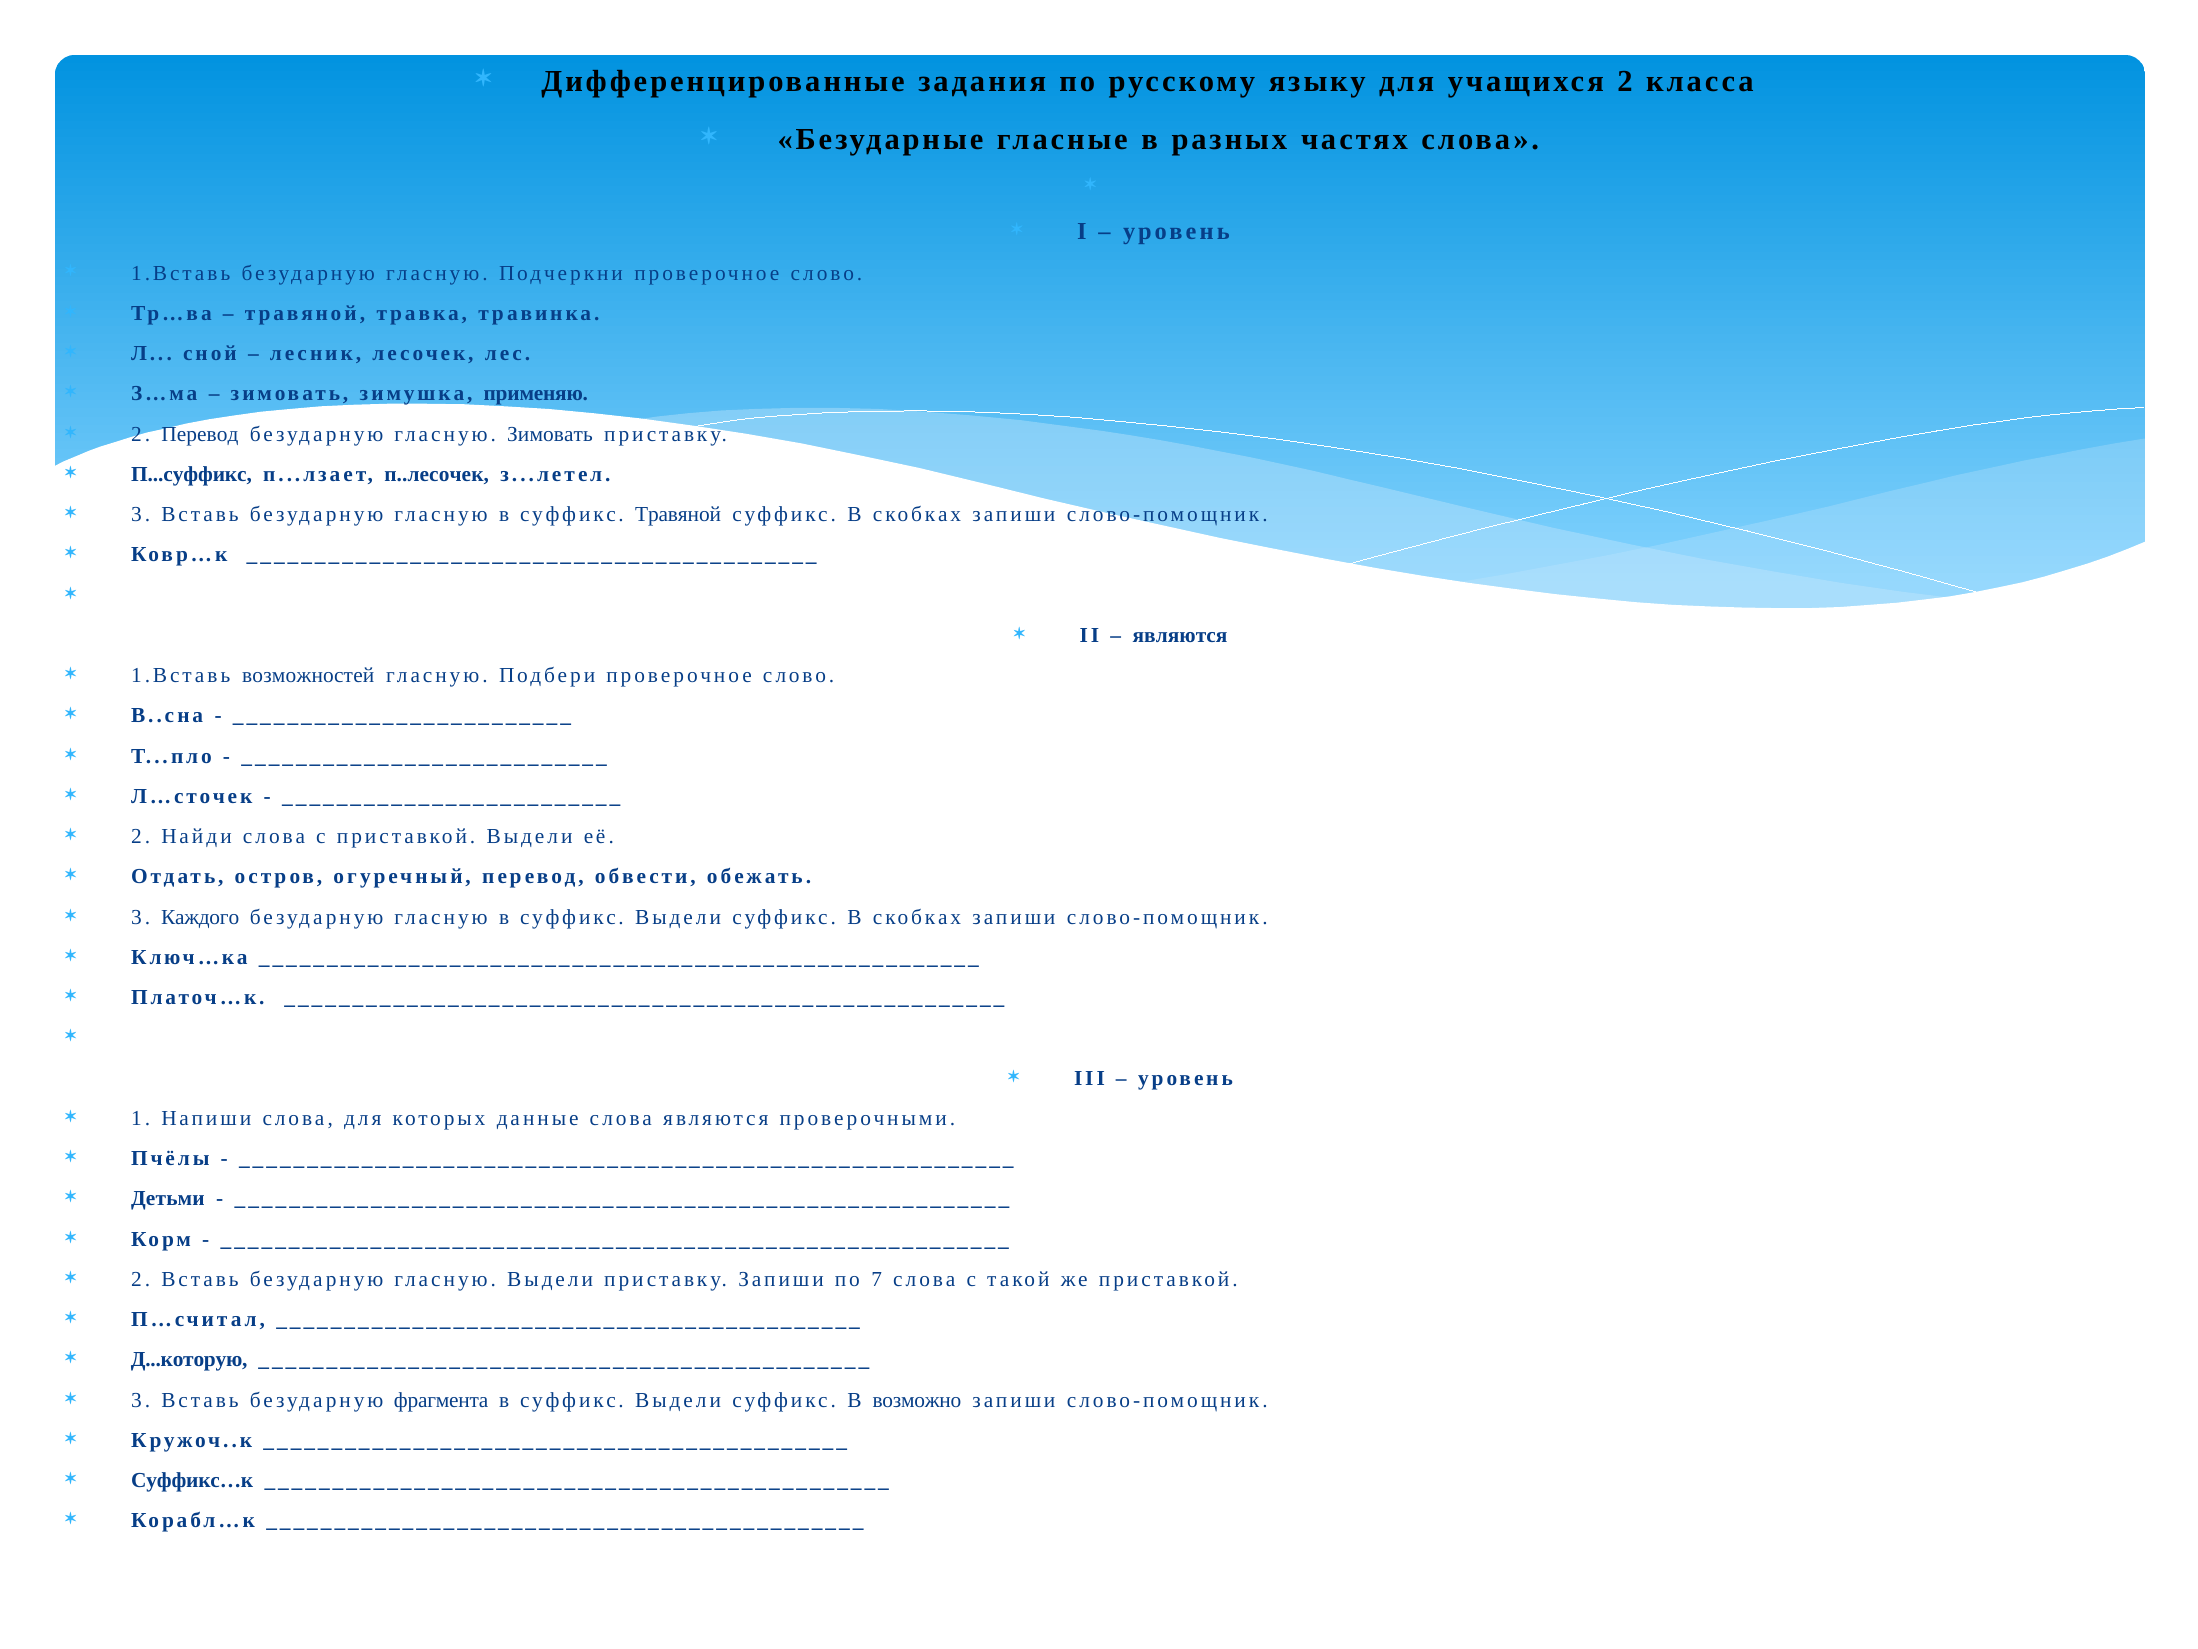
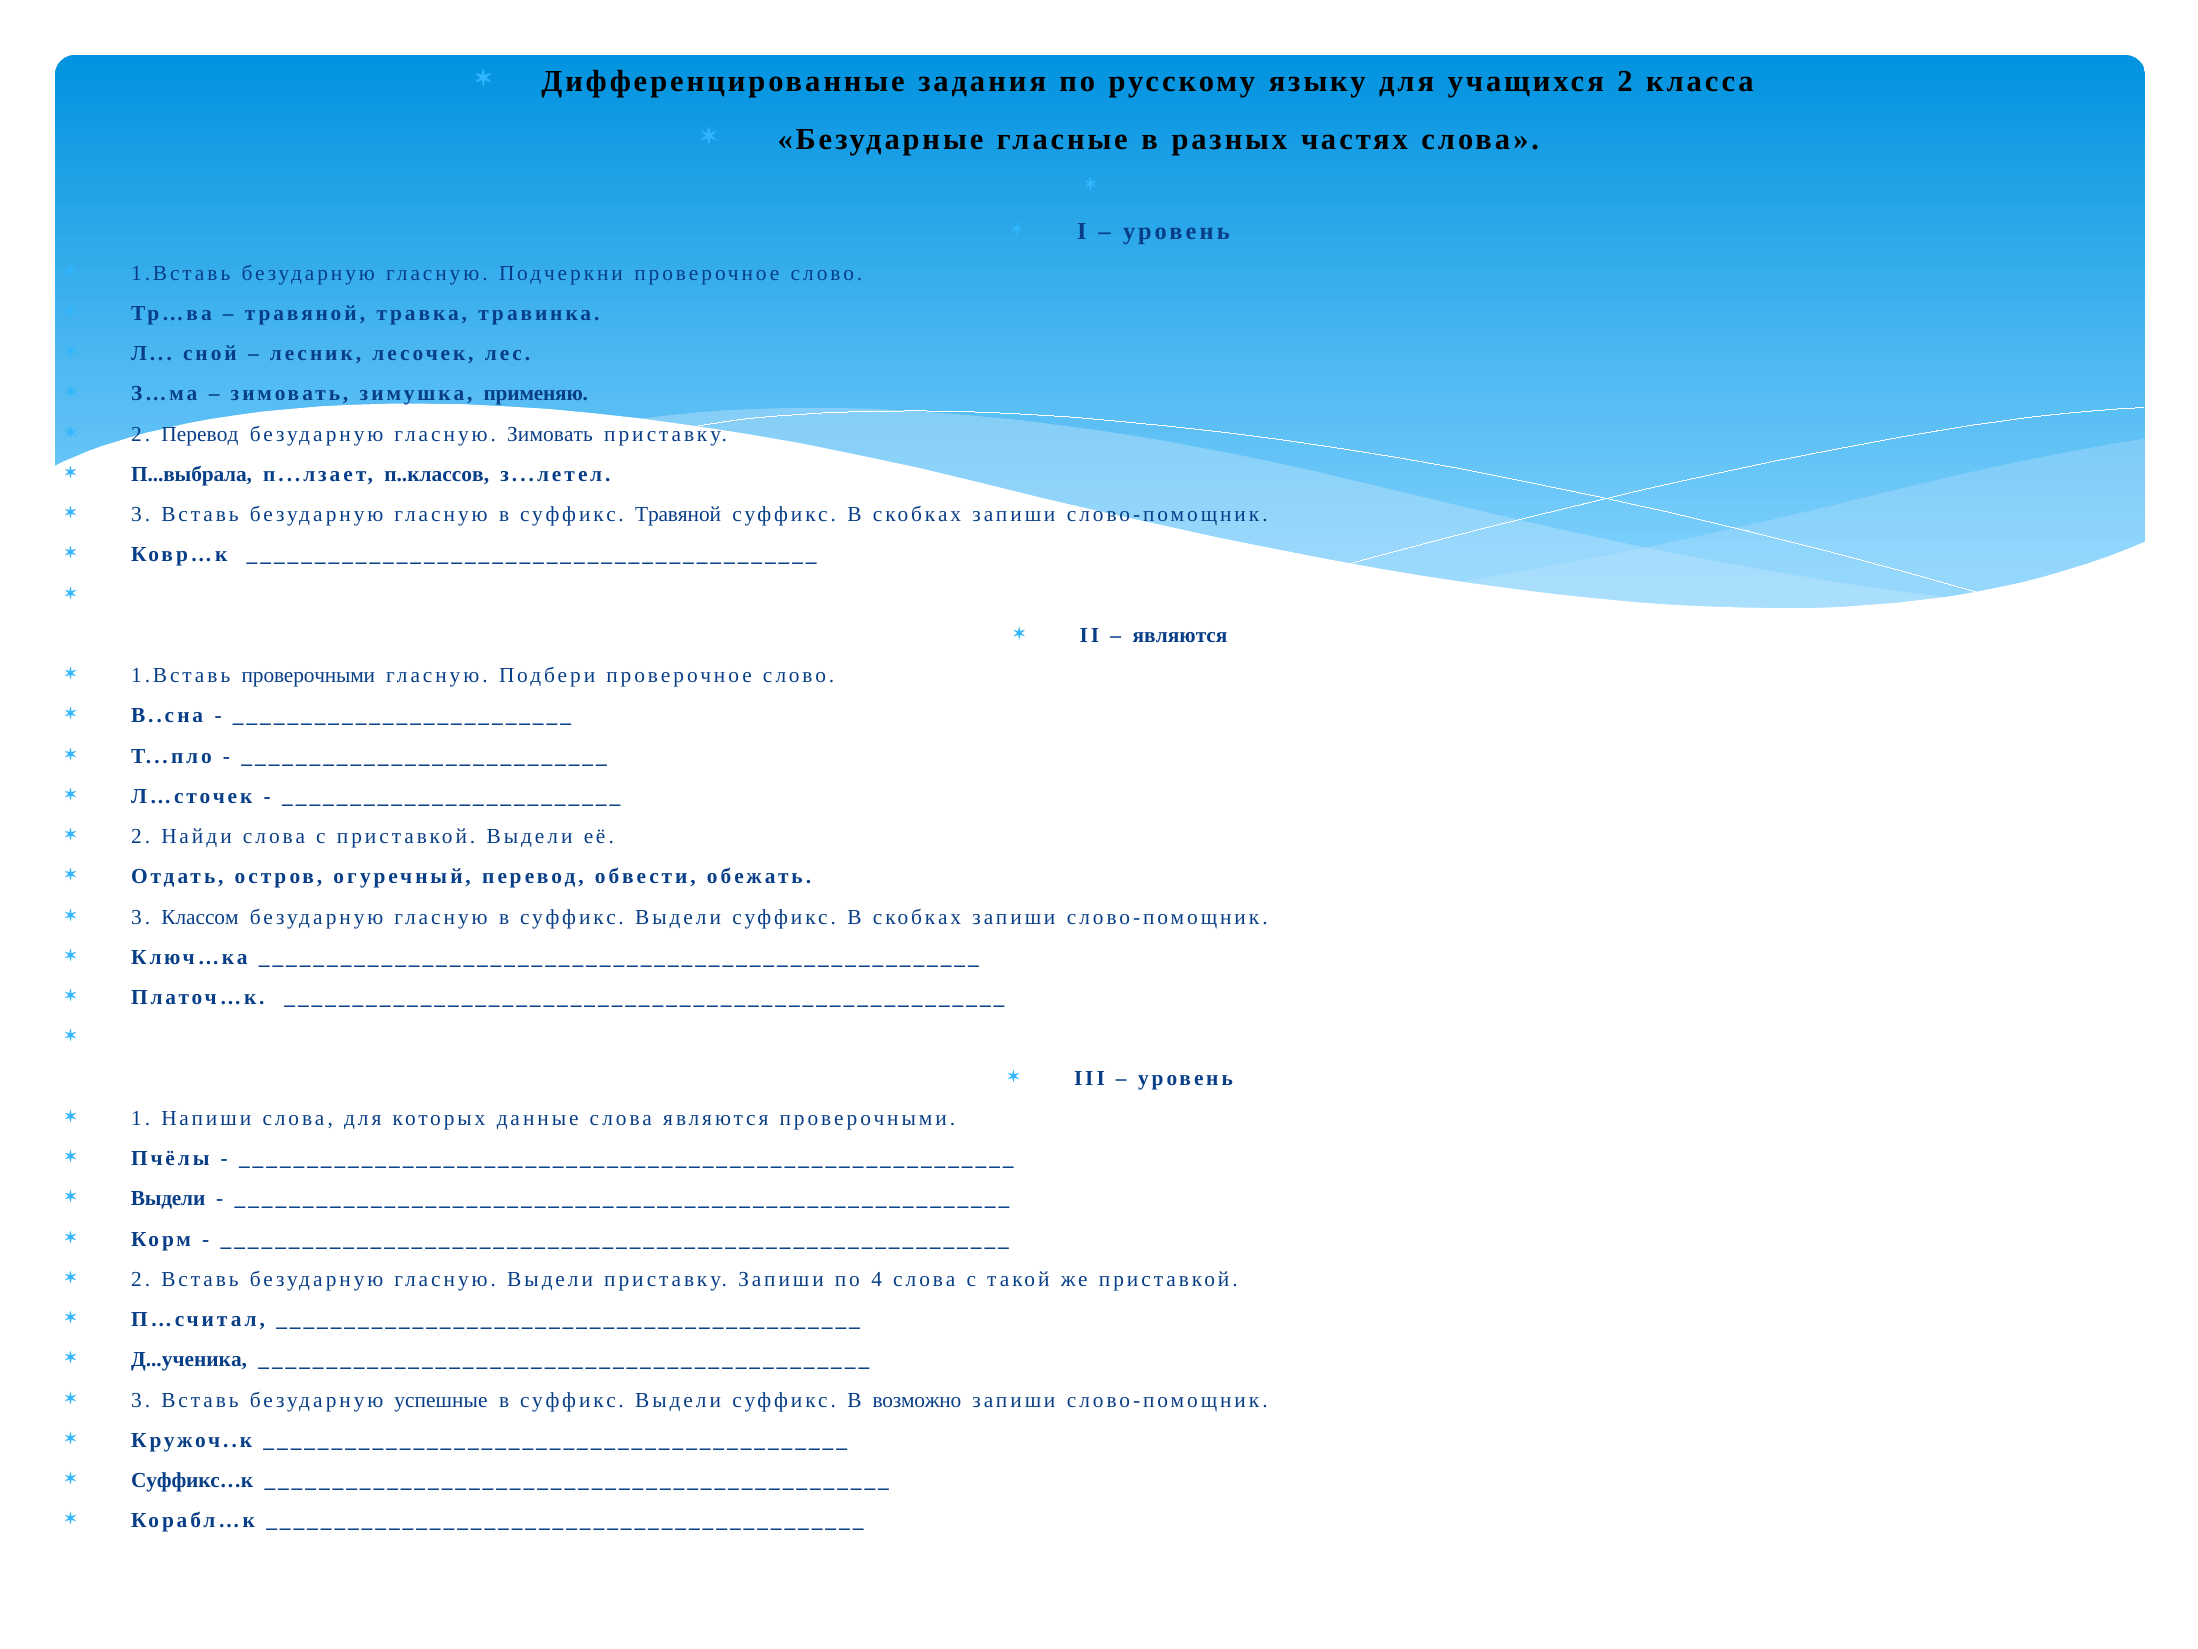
П...суффикс: П...суффикс -> П...выбрала (192, 474)
п..лесочек: п..лесочек -> п..классов (437, 474)
1.Вставь возможностей: возможностей -> проверочными (308, 675)
Каждого: Каждого -> Классом (200, 917)
Детьми: Детьми -> Выдели (168, 1199)
7: 7 -> 4 (877, 1279)
Д...которую: Д...которую -> Д...ученика (189, 1360)
фрагмента: фрагмента -> успешные (441, 1400)
